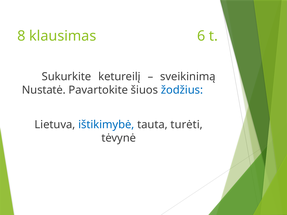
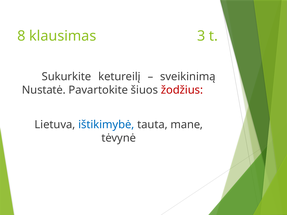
6: 6 -> 3 (201, 36)
žodžius colour: blue -> red (182, 90)
turėti: turėti -> mane (187, 125)
